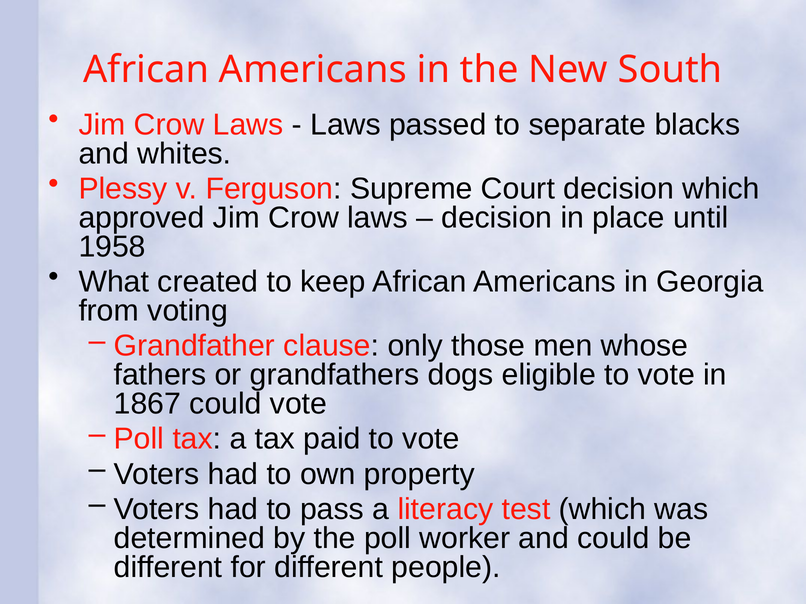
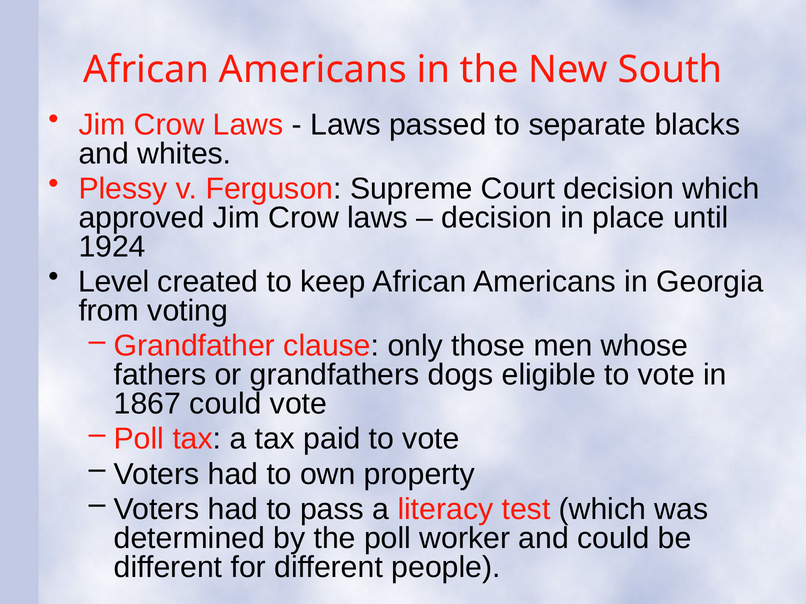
1958: 1958 -> 1924 (112, 247)
What: What -> Level (114, 282)
